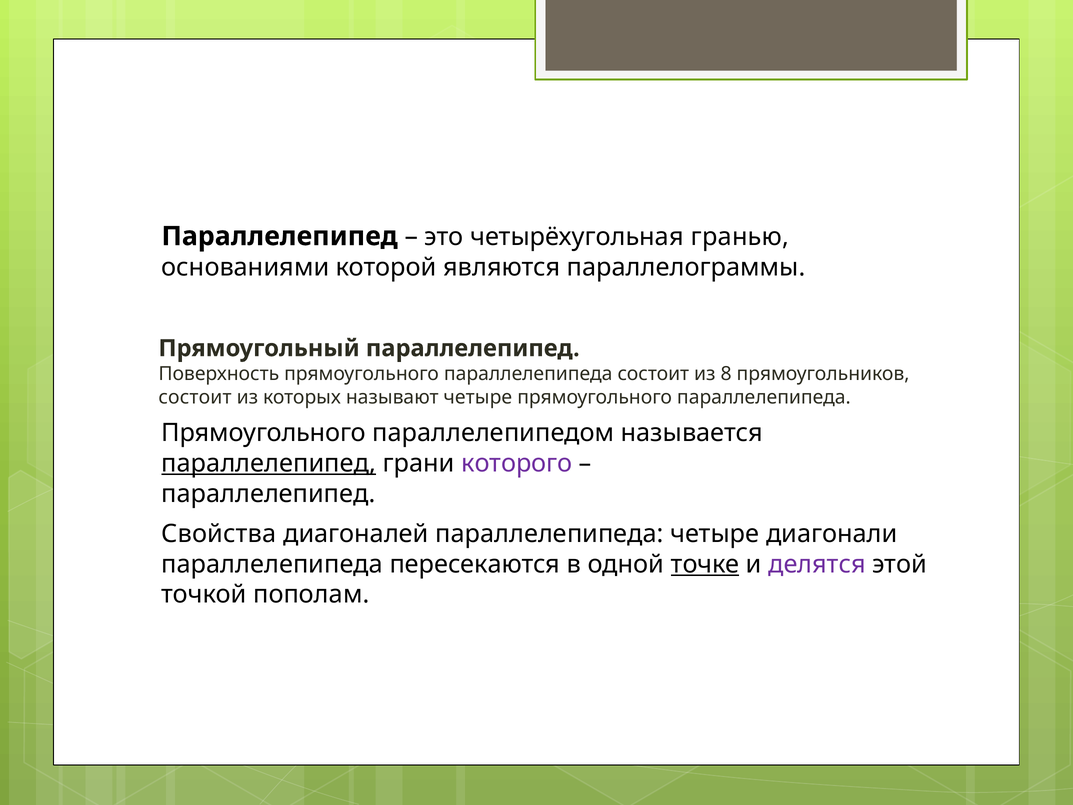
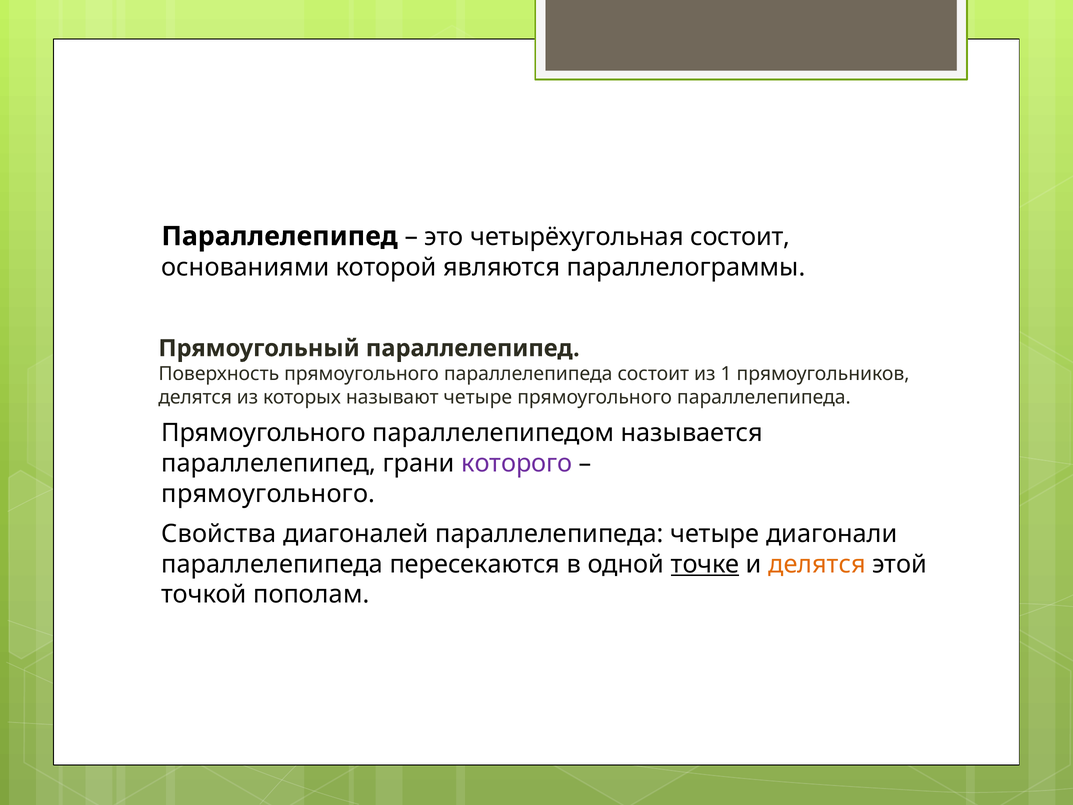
четырёхугольная гранью: гранью -> состоит (740, 237)
8: 8 -> 1 (726, 374)
состоит: состоит -> делятся (195, 397)
параллелепипед underline: present -> none (269, 463)
параллелепипед: параллелепипед -> прямоугольного (268, 494)
делятся colour: purple -> orange (817, 564)
